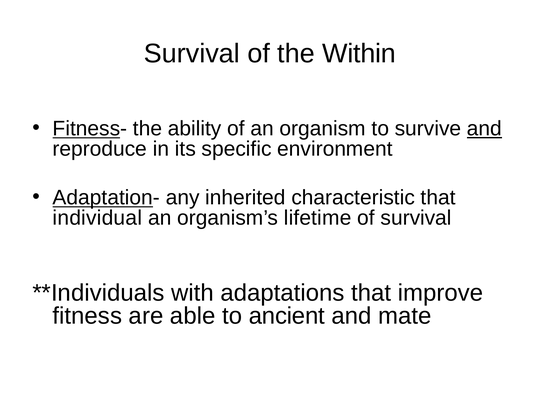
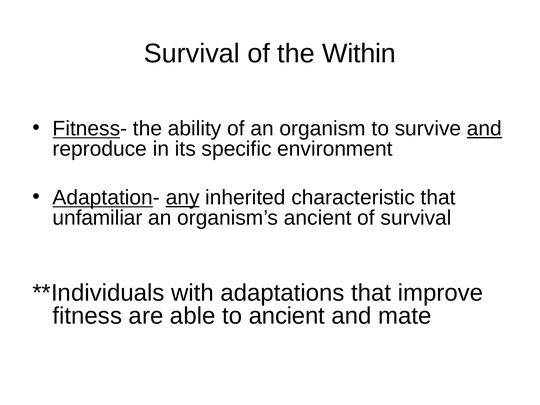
any underline: none -> present (183, 198)
individual: individual -> unfamiliar (98, 218)
organism’s lifetime: lifetime -> ancient (318, 218)
